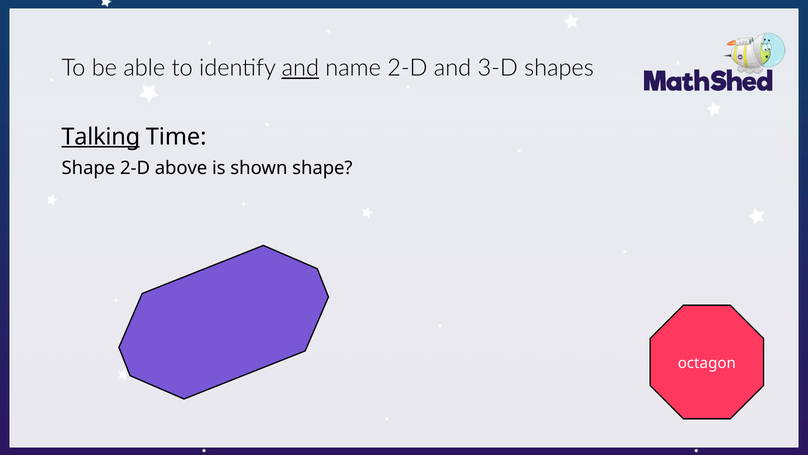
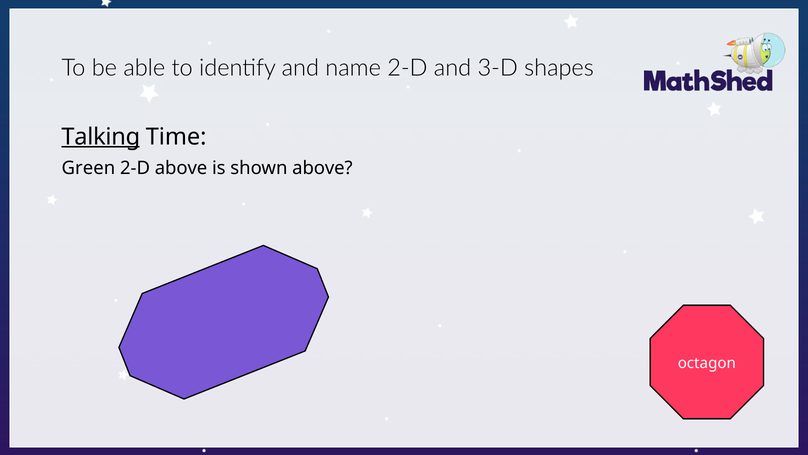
and underline: present -> none (300, 68)
Shape: Shape -> Green (88, 168)
shown shape: shape -> above (322, 168)
